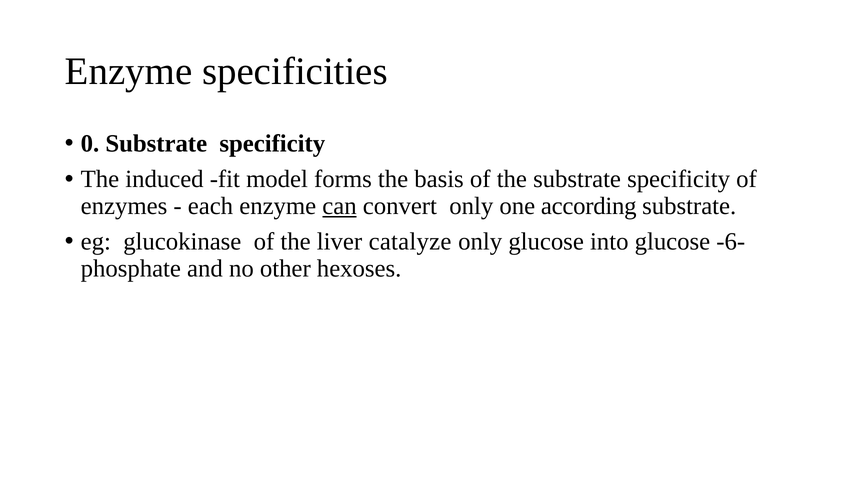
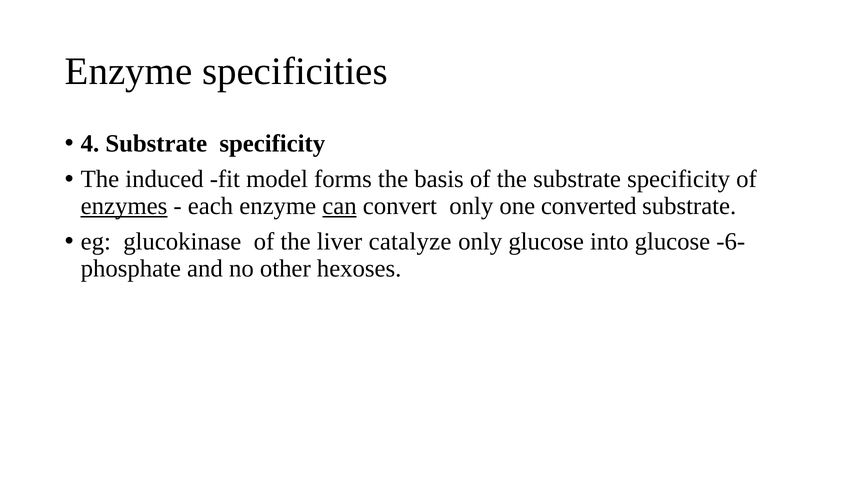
0: 0 -> 4 (90, 144)
enzymes underline: none -> present (124, 206)
according: according -> converted (589, 206)
